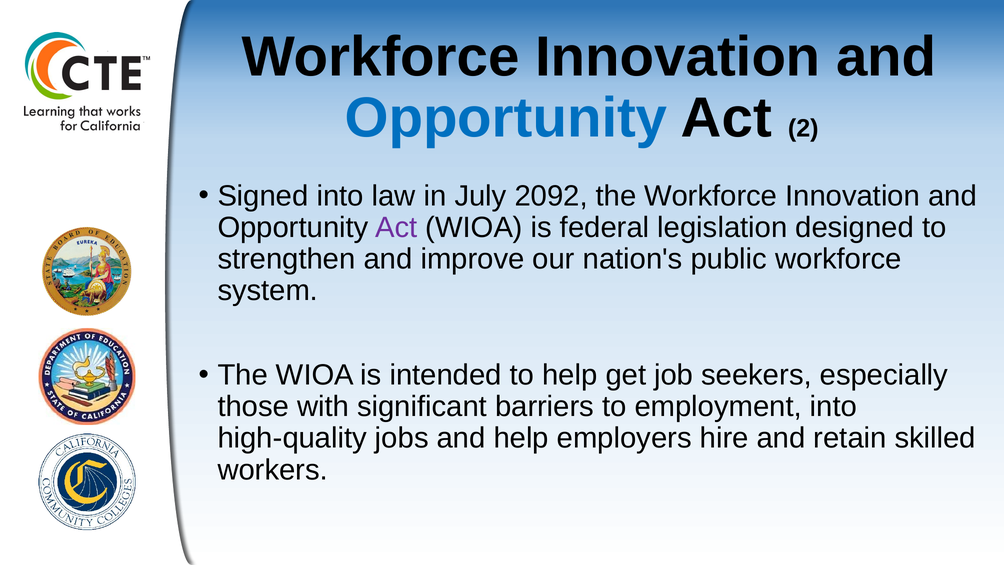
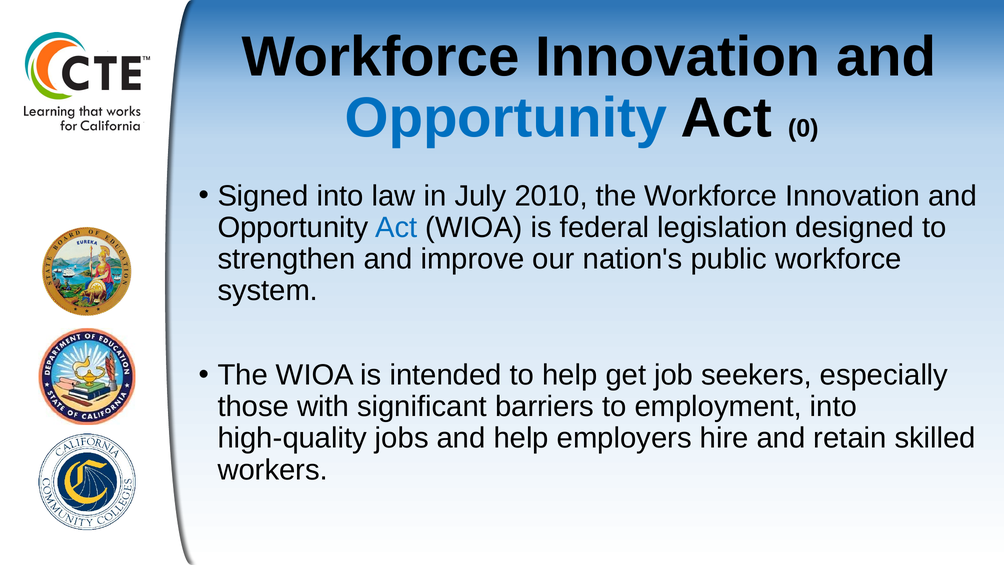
2: 2 -> 0 (803, 128)
2092: 2092 -> 2010 (551, 196)
Act colour: purple -> blue (396, 227)
